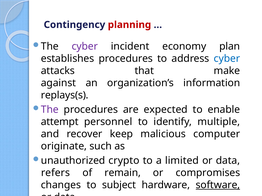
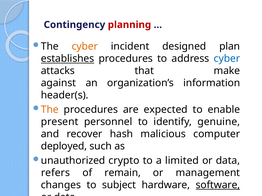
cyber colour: purple -> orange (85, 47)
economy: economy -> designed (184, 47)
establishes underline: none -> present (68, 59)
replays(s: replays(s -> header(s (65, 95)
The colour: purple -> orange (50, 110)
attempt: attempt -> present (60, 122)
multiple: multiple -> genuine (219, 122)
keep: keep -> hash (121, 134)
originate: originate -> deployed (64, 147)
compromises: compromises -> management (208, 173)
